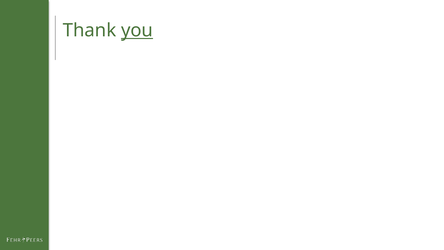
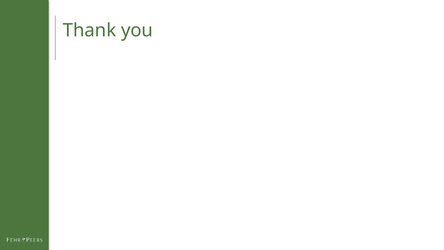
you underline: present -> none (137, 31)
